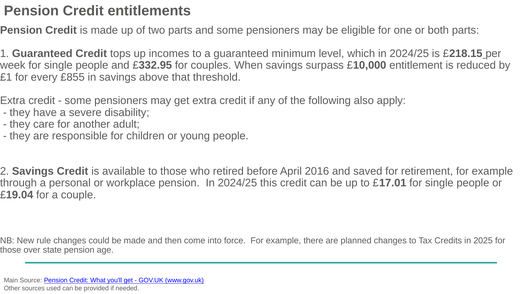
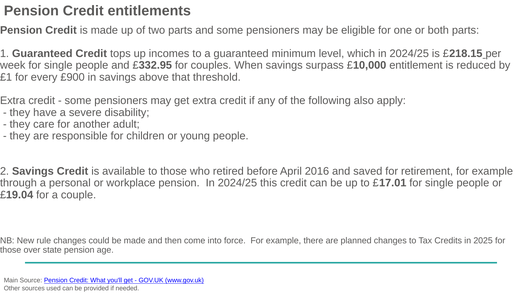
£855: £855 -> £900 (73, 77)
